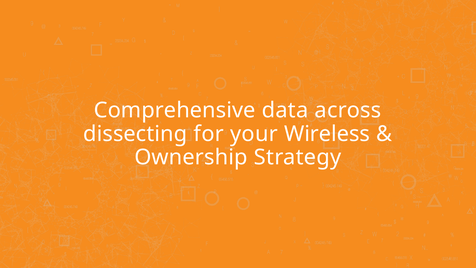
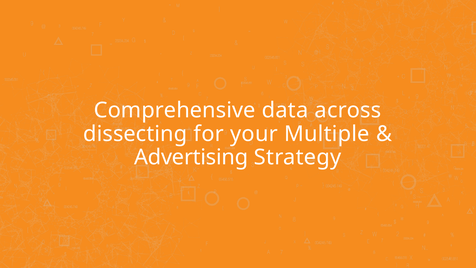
Wireless: Wireless -> Multiple (327, 134)
Ownership: Ownership -> Advertising (191, 157)
